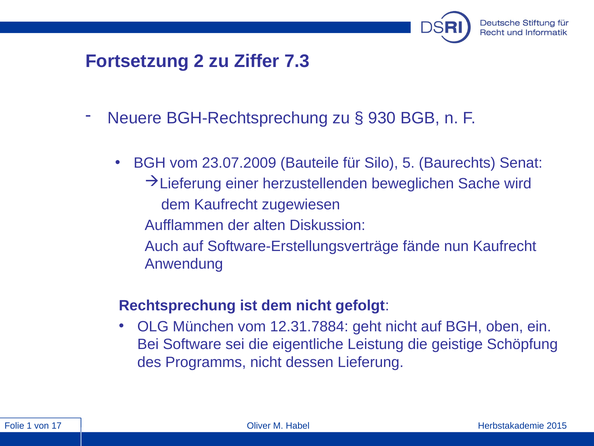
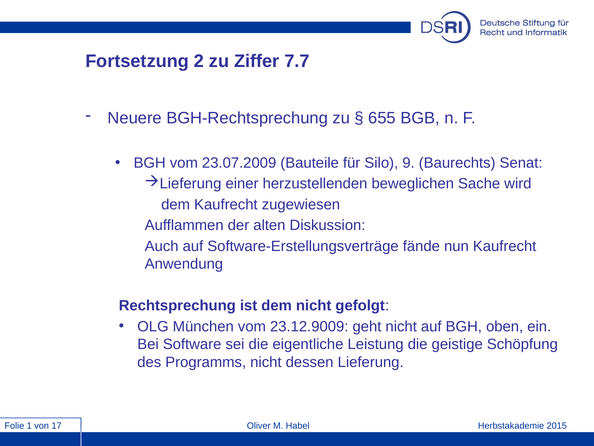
7.3: 7.3 -> 7.7 (297, 61)
930: 930 -> 655 (382, 118)
5: 5 -> 9 (409, 163)
12.31.7884: 12.31.7884 -> 23.12.9009 (309, 326)
